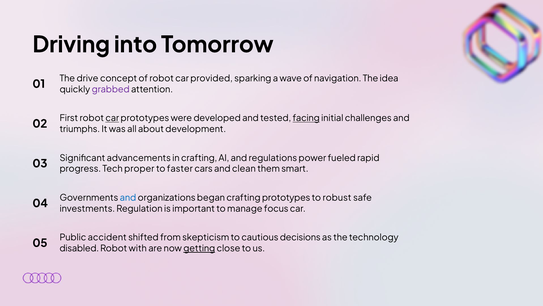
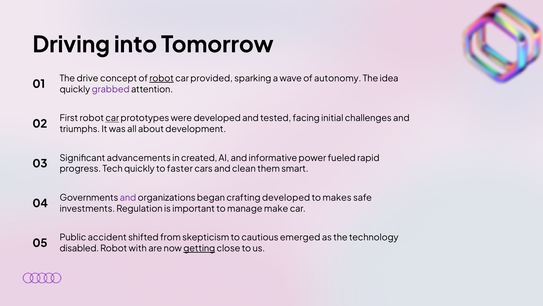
robot underline: none -> present (162, 78)
navigation: navigation -> autonomy (338, 78)
facing underline: present -> none (306, 118)
in crafting: crafting -> created (199, 158)
regulations: regulations -> informative (273, 158)
Tech proper: proper -> quickly (139, 169)
and colour: blue -> purple (128, 197)
crafting prototypes: prototypes -> developed (286, 197)
robust: robust -> makes (337, 197)
focus: focus -> make (276, 208)
decisions: decisions -> emerged (300, 237)
